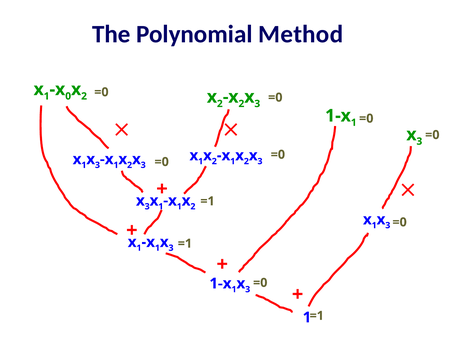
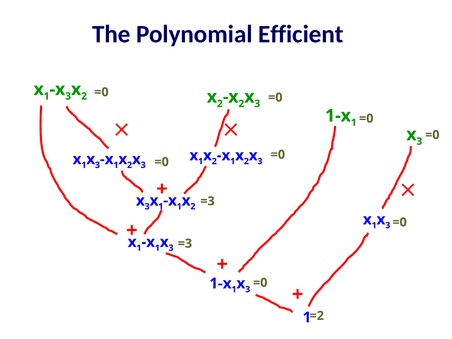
Method: Method -> Efficient (301, 34)
0: 0 -> 3 (68, 96)
=1: =1 -> =3 (208, 201)
=1: =1 -> =3 (185, 244)
=1: =1 -> =2 (317, 316)
